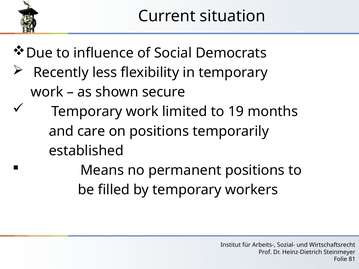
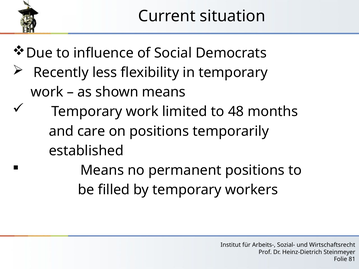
shown secure: secure -> means (164, 92)
19: 19 -> 48 (236, 112)
